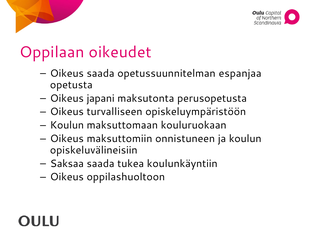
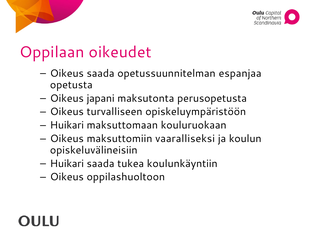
Koulun: Koulun -> Huikari (67, 125)
onnistuneen: onnistuneen -> vaaralliseksi (185, 139)
Saksaa: Saksaa -> Huikari (67, 164)
